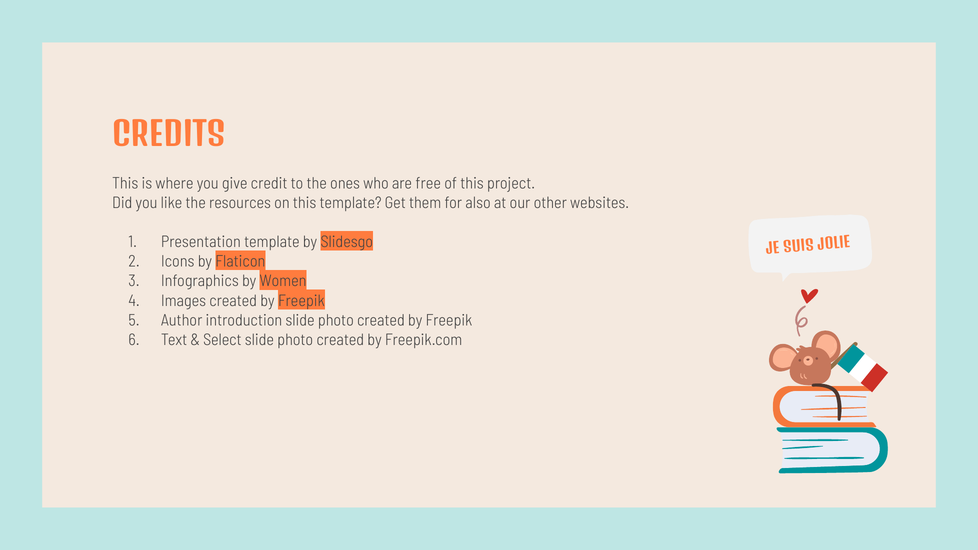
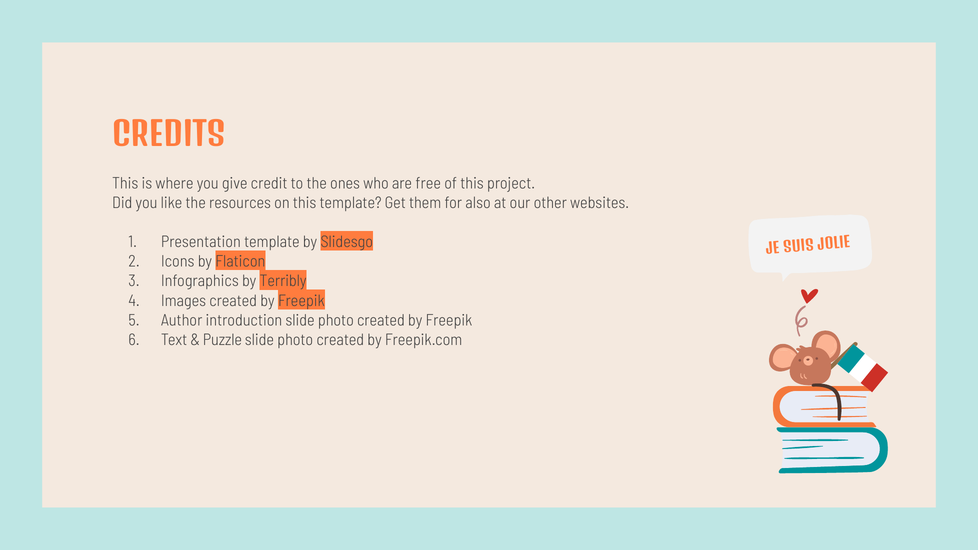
Women: Women -> Terribly (283, 281)
Select: Select -> Puzzle (222, 340)
